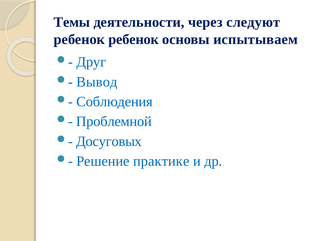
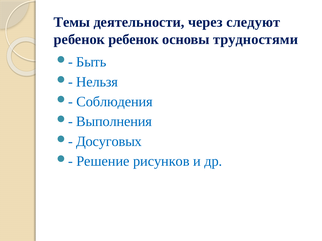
испытываем: испытываем -> трудностями (256, 39)
Друг: Друг -> Быть (91, 62)
Вывод: Вывод -> Нельзя (97, 82)
Проблемной: Проблемной -> Выполнения (114, 122)
практике: практике -> рисунков (161, 161)
